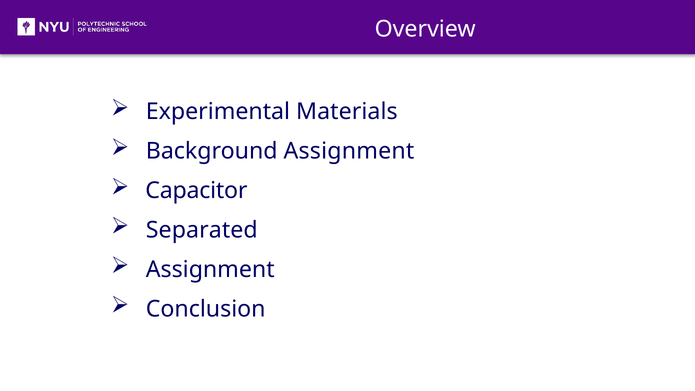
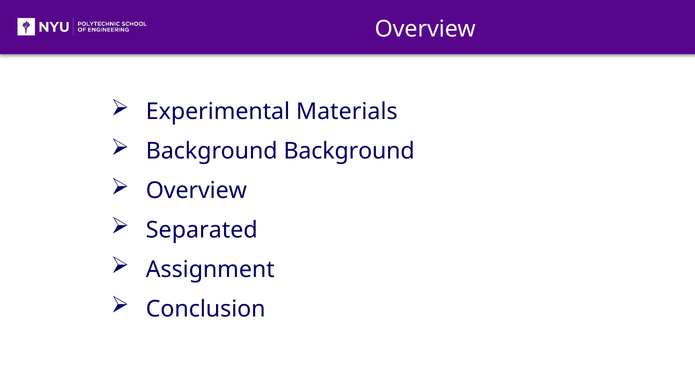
Background Assignment: Assignment -> Background (349, 151)
Capacitor: Capacitor -> Overview (196, 191)
